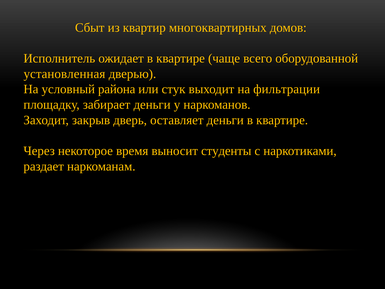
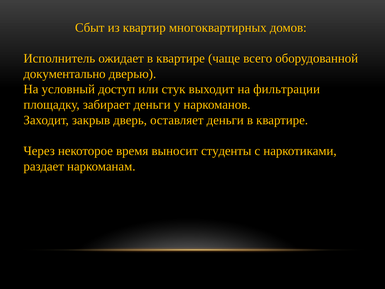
установленная: установленная -> документально (65, 74)
района: района -> доступ (117, 89)
